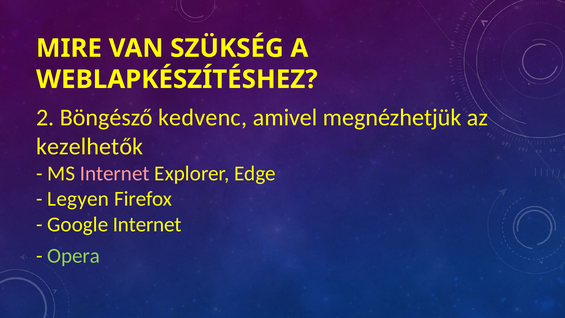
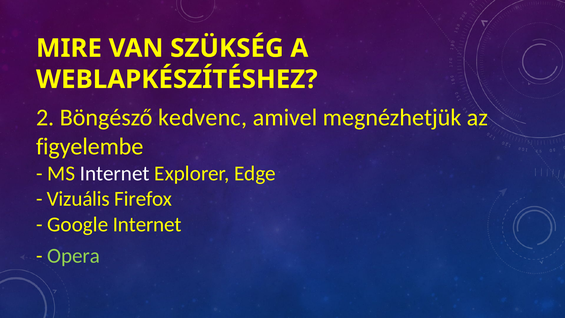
kezelhetők: kezelhetők -> figyelembe (90, 146)
Internet colour: pink -> white (115, 173)
Legyen: Legyen -> Vizuális (78, 199)
